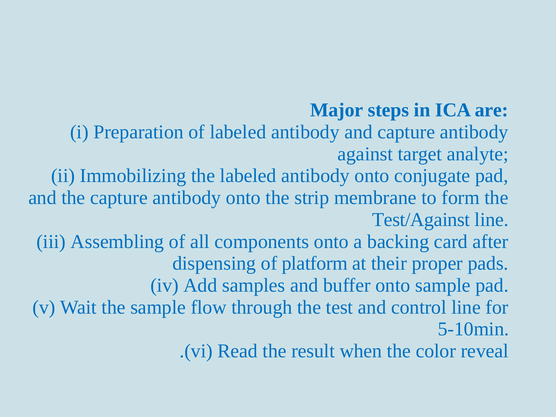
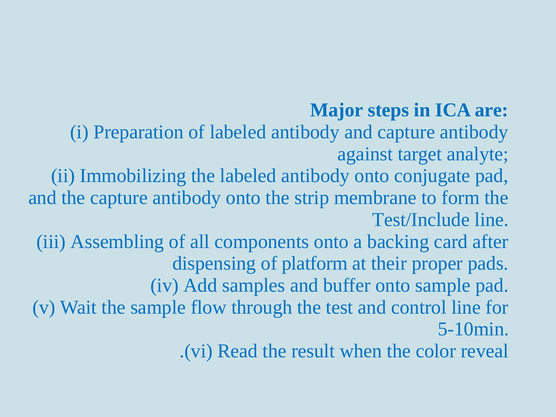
Test/Against: Test/Against -> Test/Include (421, 220)
